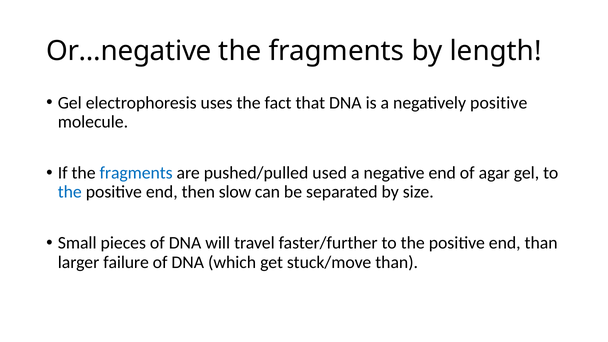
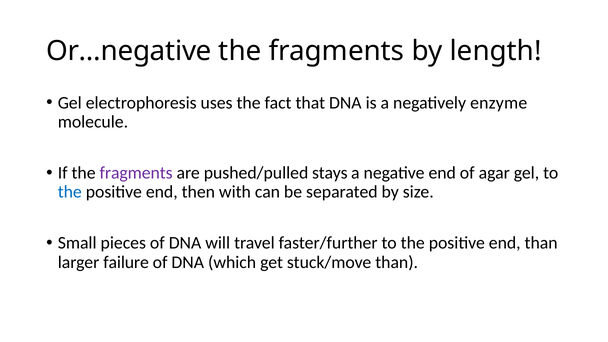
negatively positive: positive -> enzyme (499, 103)
fragments colour: blue -> purple (136, 173)
used: used -> stays (330, 173)
slow: slow -> with (235, 192)
